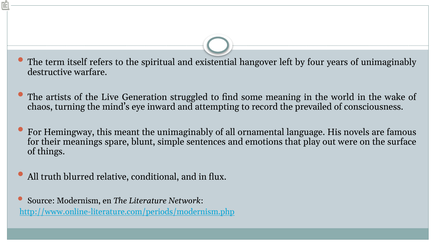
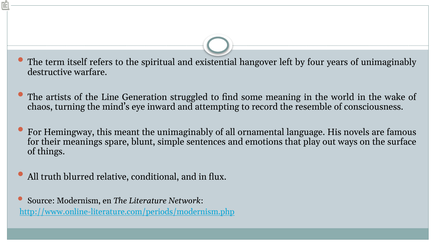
Live: Live -> Line (110, 97)
prevailed: prevailed -> resemble (313, 107)
were: were -> ways (348, 142)
